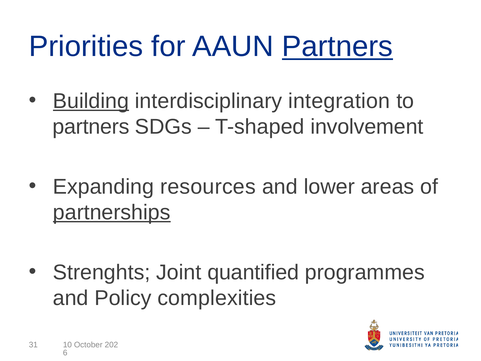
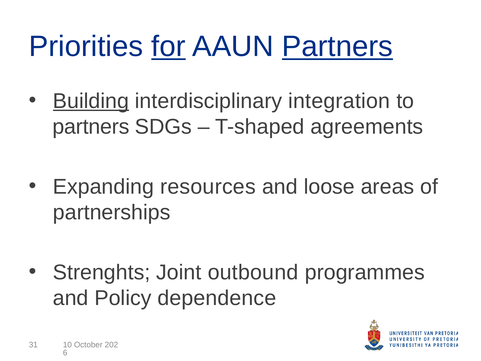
for underline: none -> present (168, 47)
involvement: involvement -> agreements (367, 127)
lower: lower -> loose (329, 187)
partnerships underline: present -> none (112, 212)
quantified: quantified -> outbound (253, 272)
complexities: complexities -> dependence (217, 298)
